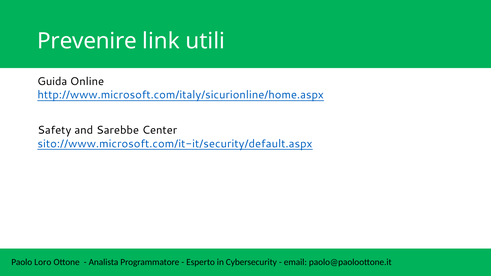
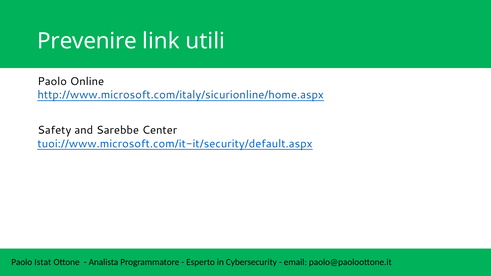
Guida: Guida -> Paolo (52, 81)
sito://www.microsoft.com/it-it/security/default.aspx: sito://www.microsoft.com/it-it/security/default.aspx -> tuoi://www.microsoft.com/it-it/security/default.aspx (175, 144)
Loro: Loro -> Istat (43, 262)
